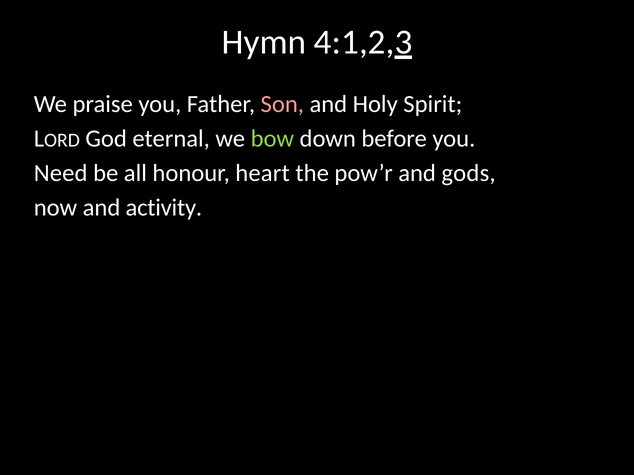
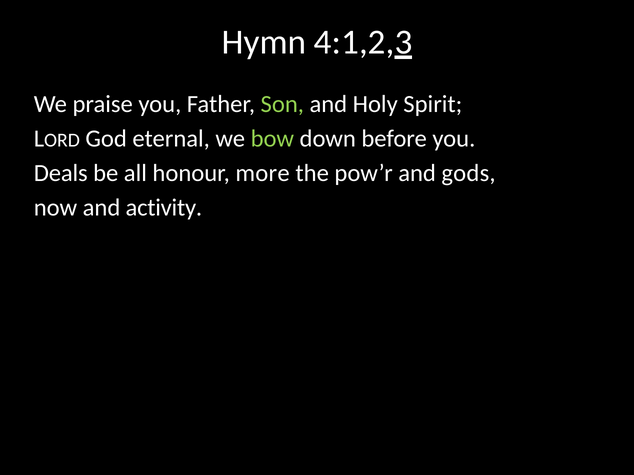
Son colour: pink -> light green (282, 104)
Need: Need -> Deals (61, 173)
heart: heart -> more (263, 173)
